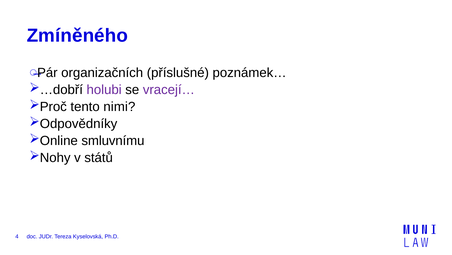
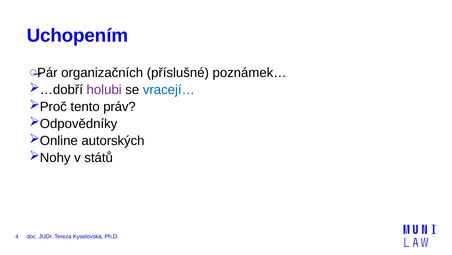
Zmíněného: Zmíněného -> Uchopením (77, 36)
vracejí… colour: purple -> blue (169, 90)
nimi: nimi -> práv (119, 107)
smluvnímu: smluvnímu -> autorských (113, 140)
